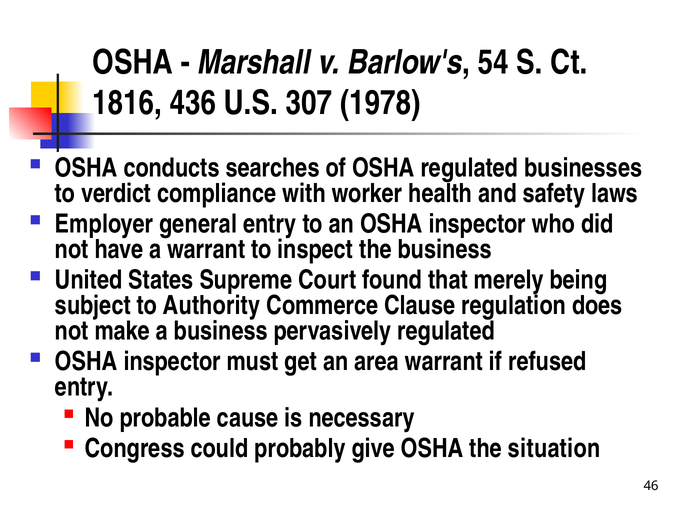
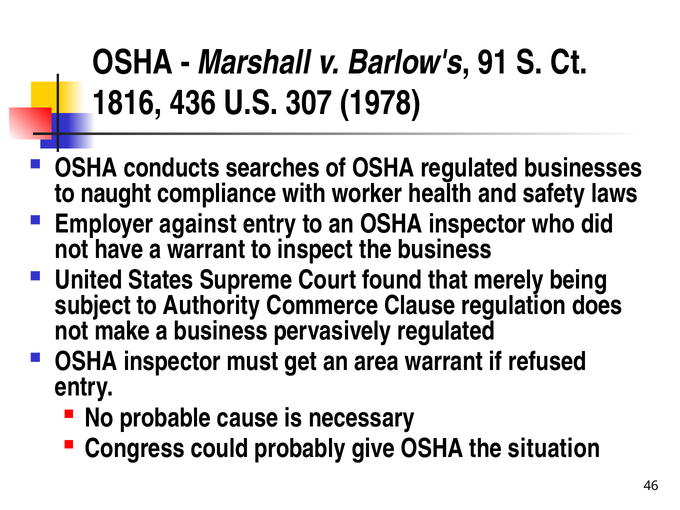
54: 54 -> 91 (493, 62)
verdict: verdict -> naught (116, 193)
general: general -> against (198, 224)
